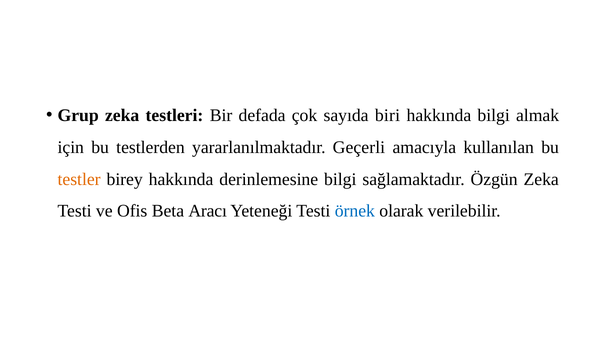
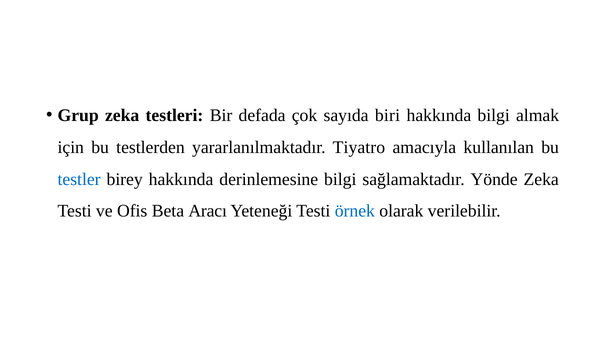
Geçerli: Geçerli -> Tiyatro (359, 147)
testler colour: orange -> blue (79, 179)
Özgün: Özgün -> Yönde (494, 179)
